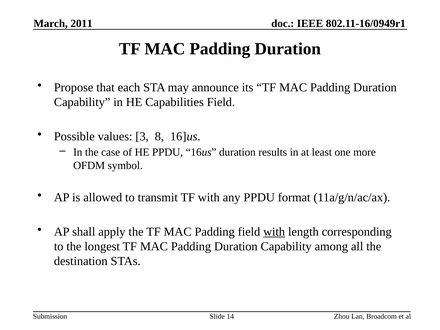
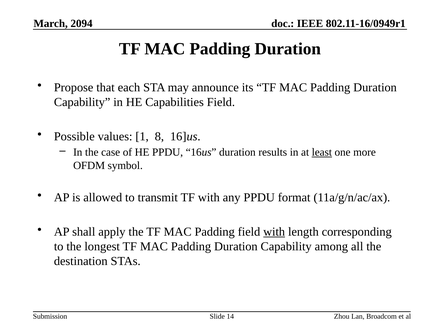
2011: 2011 -> 2094 (82, 23)
3: 3 -> 1 (142, 136)
least underline: none -> present (322, 152)
